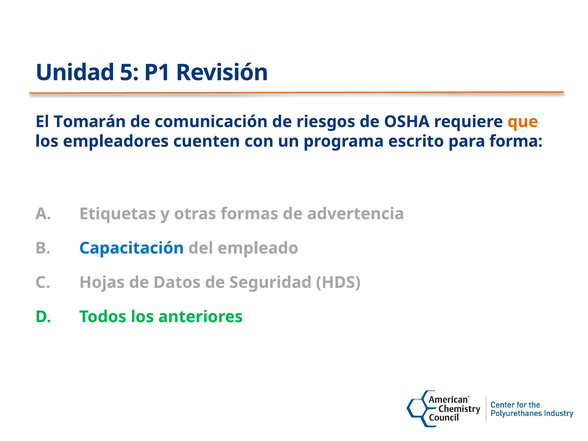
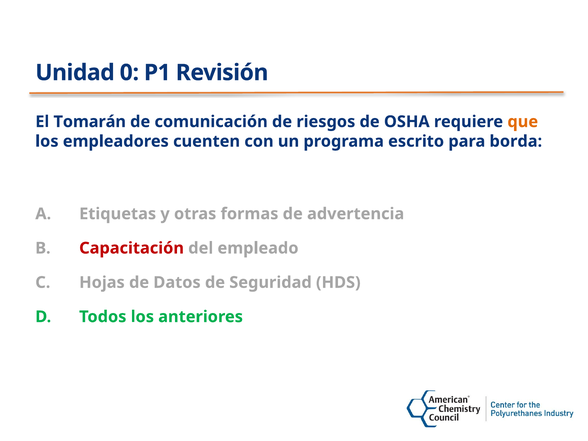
5: 5 -> 0 (129, 73)
forma: forma -> borda (516, 141)
Capacitación colour: blue -> red (132, 248)
